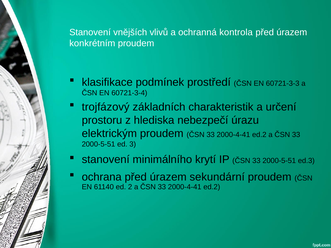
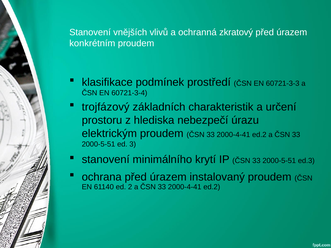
kontrola: kontrola -> zkratový (236, 32)
sekundární: sekundární -> instalovaný (217, 177)
